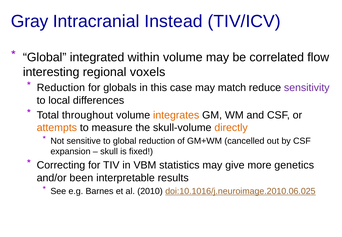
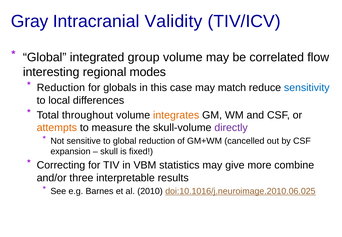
Instead: Instead -> Validity (173, 21)
within: within -> group (144, 57)
voxels: voxels -> modes (148, 72)
sensitivity colour: purple -> blue (307, 88)
directly colour: orange -> purple (231, 128)
genetics: genetics -> combine (294, 165)
been: been -> three (81, 178)
